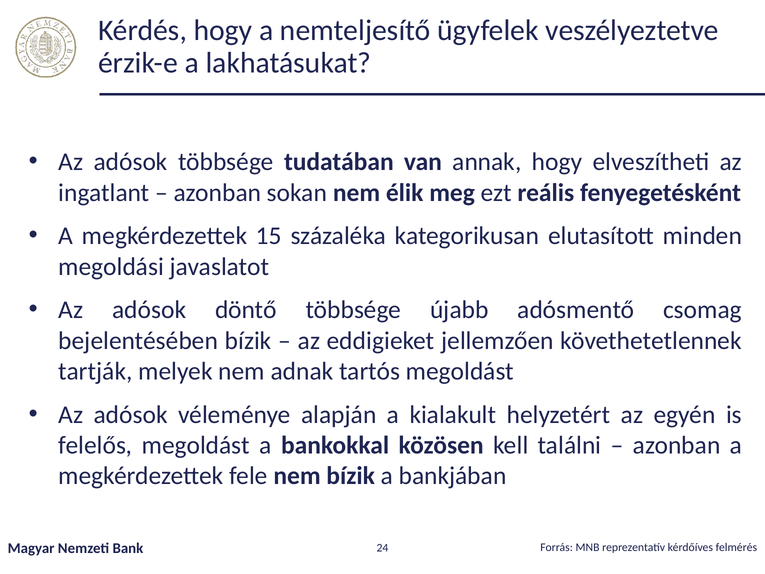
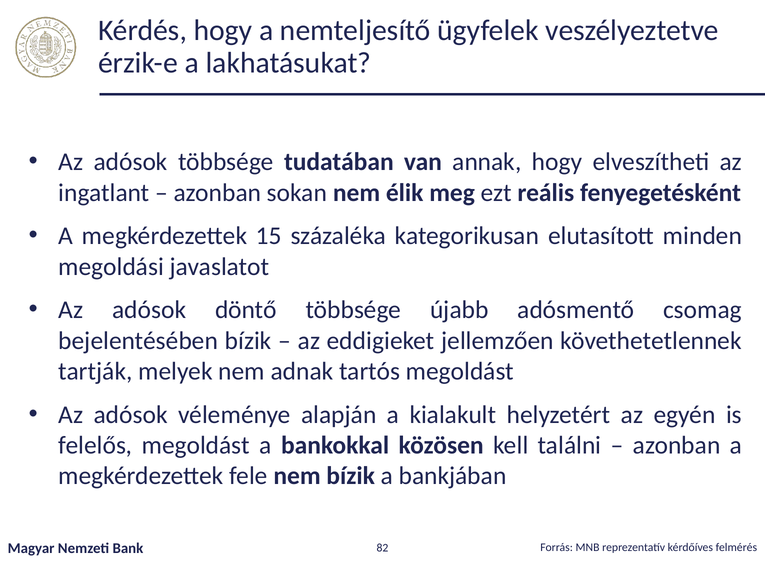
24: 24 -> 82 (382, 548)
